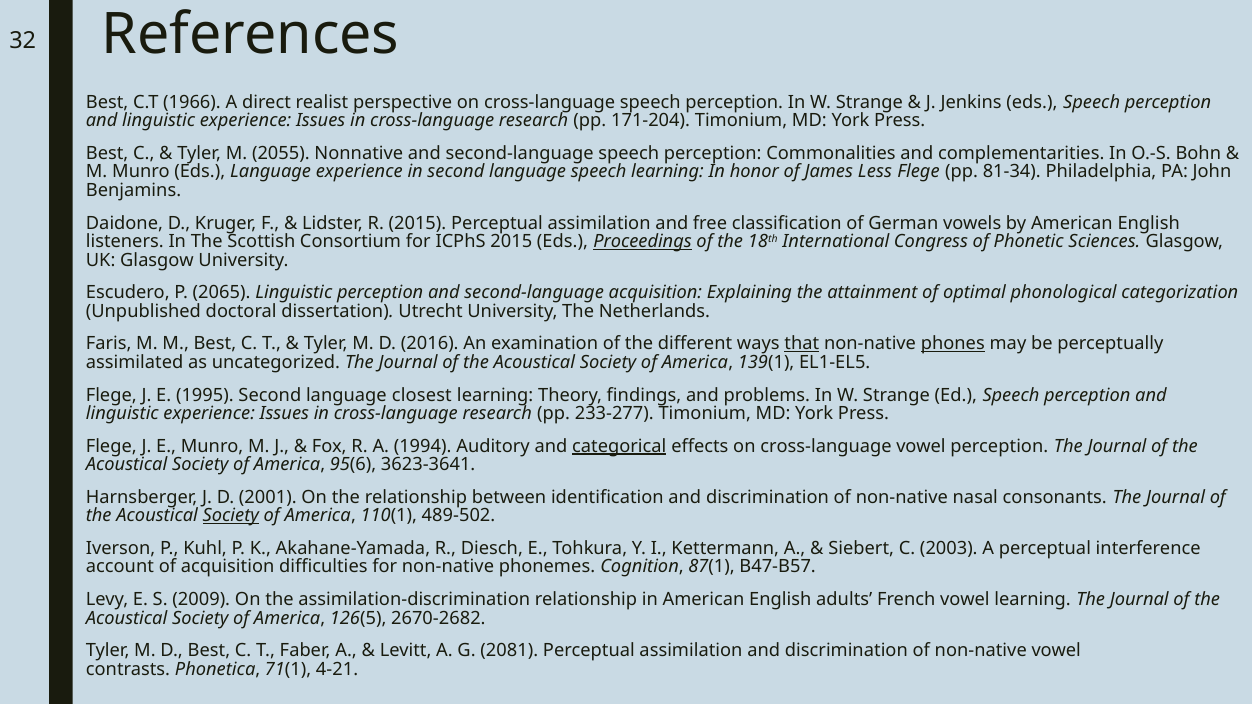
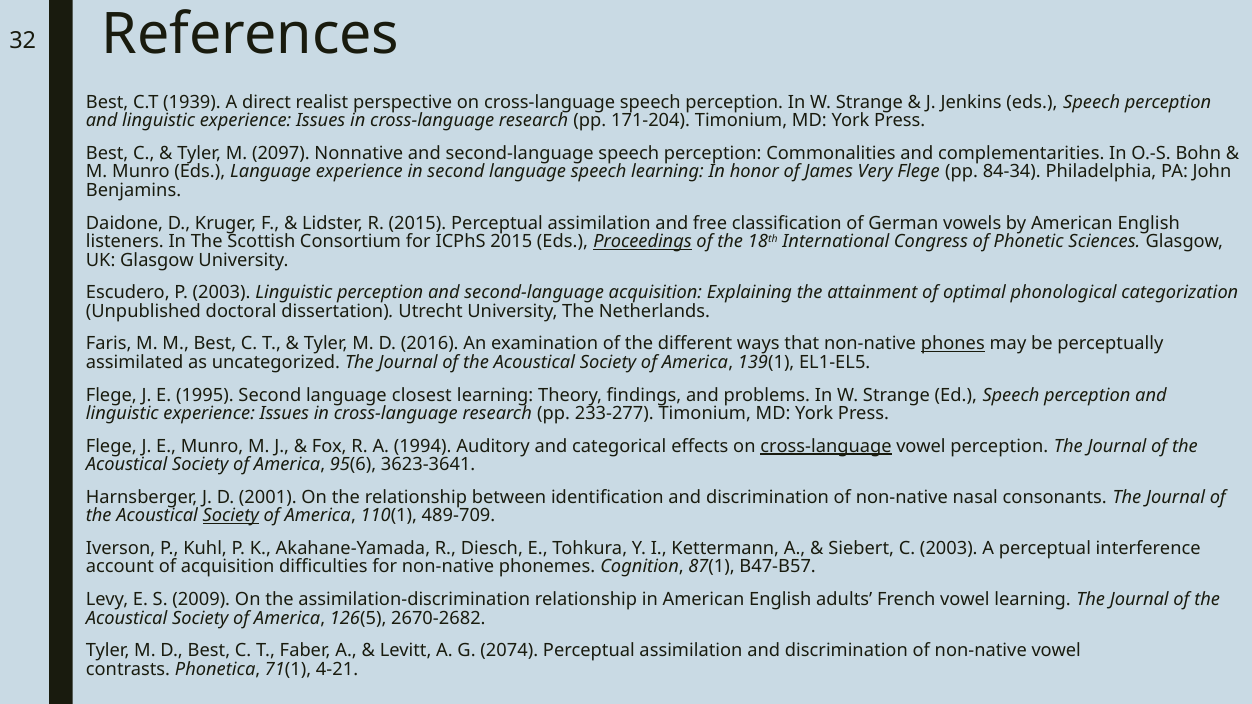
1966: 1966 -> 1939 (192, 102)
2055: 2055 -> 2097 (281, 153)
Less: Less -> Very (875, 172)
81-34: 81-34 -> 84-34 (1012, 172)
P 2065: 2065 -> 2003 (222, 293)
that underline: present -> none (802, 344)
categorical underline: present -> none (619, 446)
cross‐language underline: none -> present (826, 446)
489-502: 489-502 -> 489-709 (459, 516)
2081: 2081 -> 2074 (509, 651)
